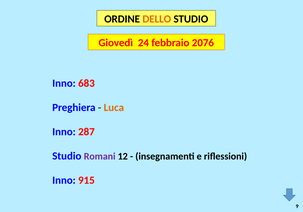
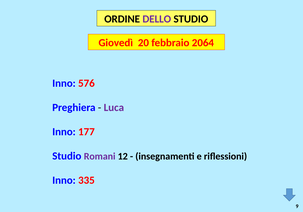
DELLO colour: orange -> purple (157, 19)
24: 24 -> 20 (143, 43)
2076: 2076 -> 2064 (203, 43)
683: 683 -> 576 (86, 83)
Luca colour: orange -> purple (114, 108)
287: 287 -> 177 (86, 132)
915: 915 -> 335 (86, 180)
